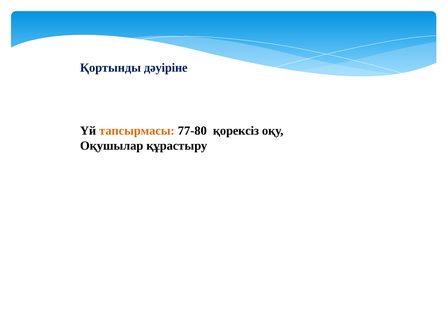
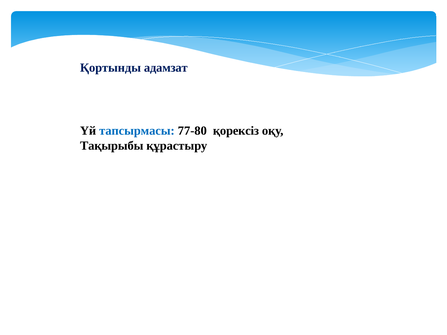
дәуіріне: дәуіріне -> адамзат (166, 68)
тапсырмасы colour: orange -> blue (137, 131)
Оқушылар: Оқушылар -> Тақырыбы (112, 146)
